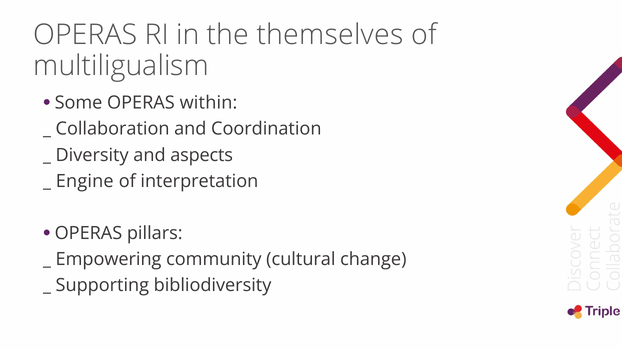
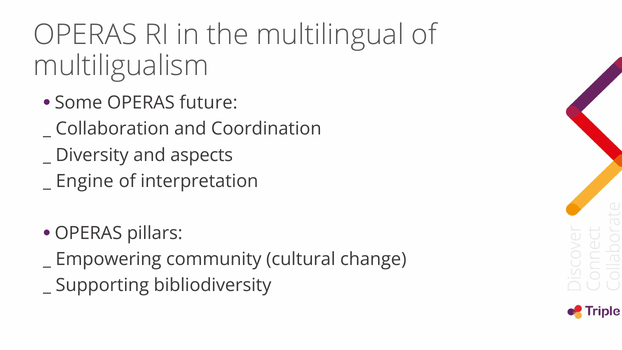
themselves: themselves -> multilingual (330, 35)
within: within -> future (209, 103)
